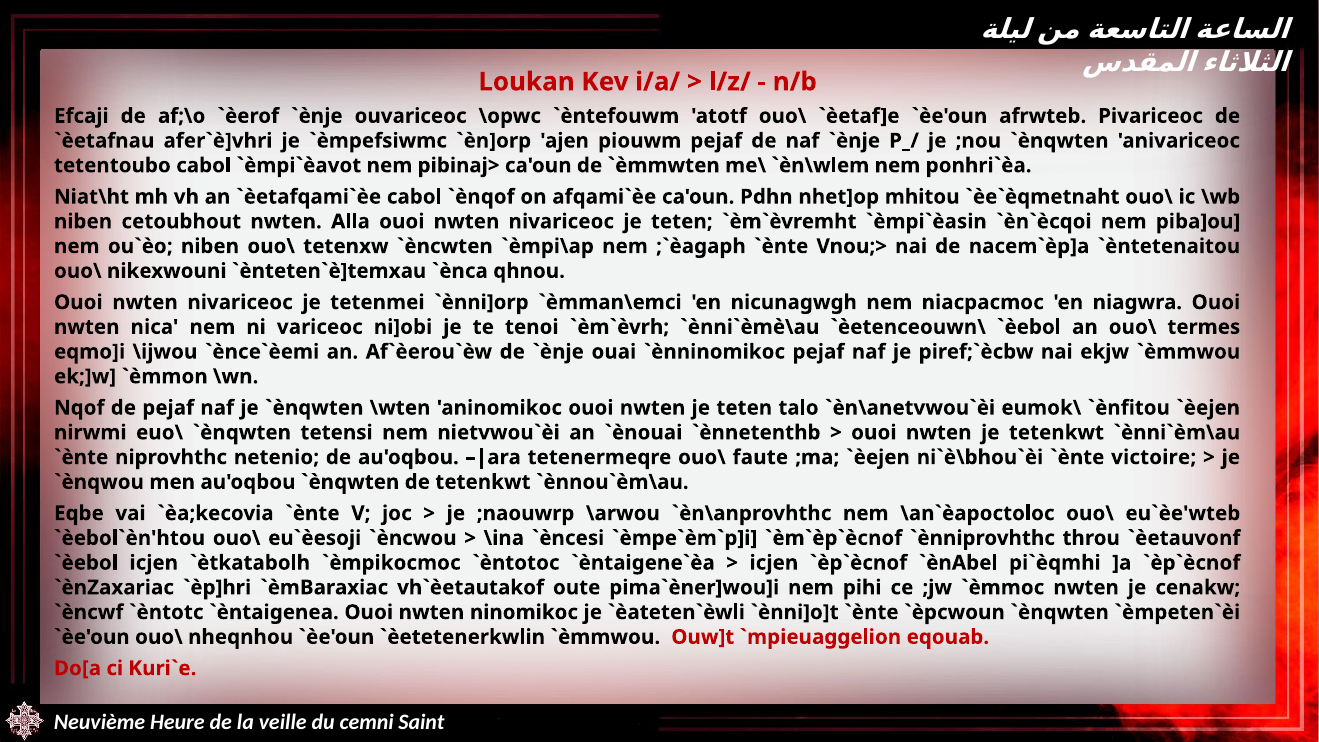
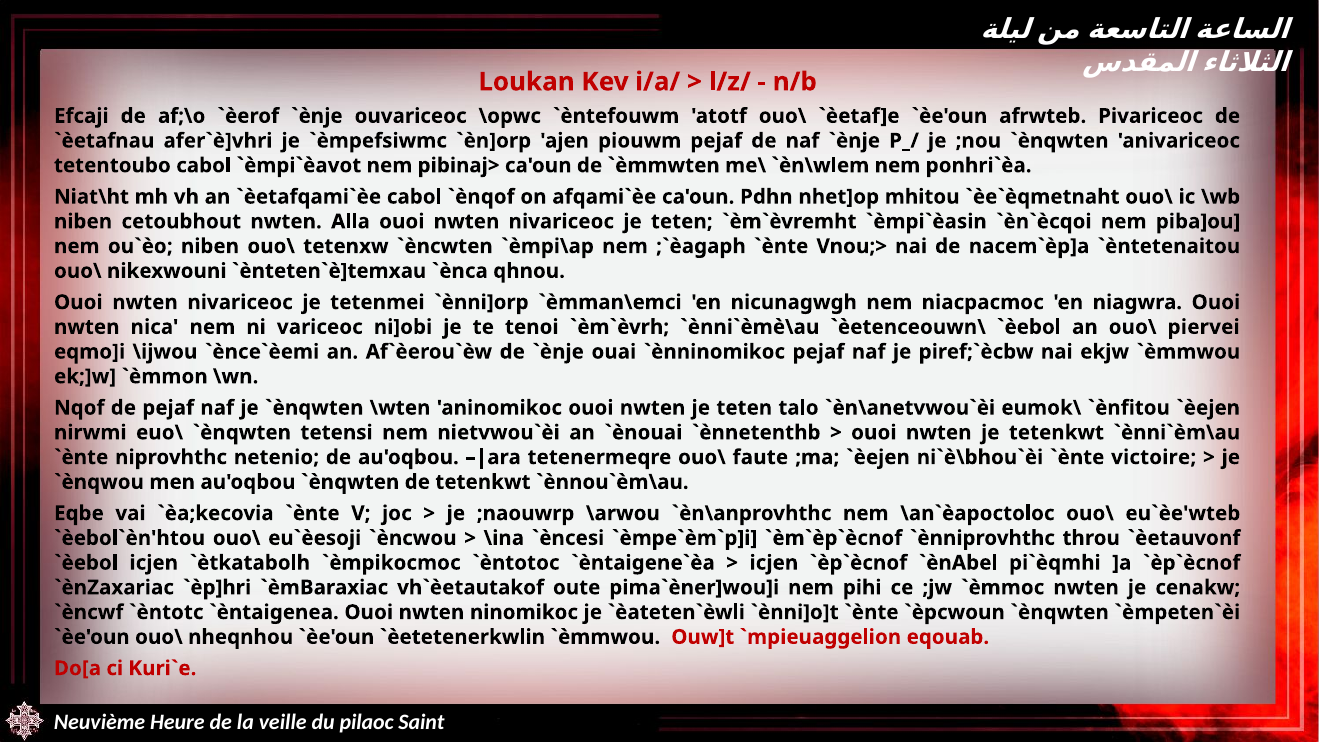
termes: termes -> piervei (1204, 327)
cemni: cemni -> pilaoc (367, 722)
